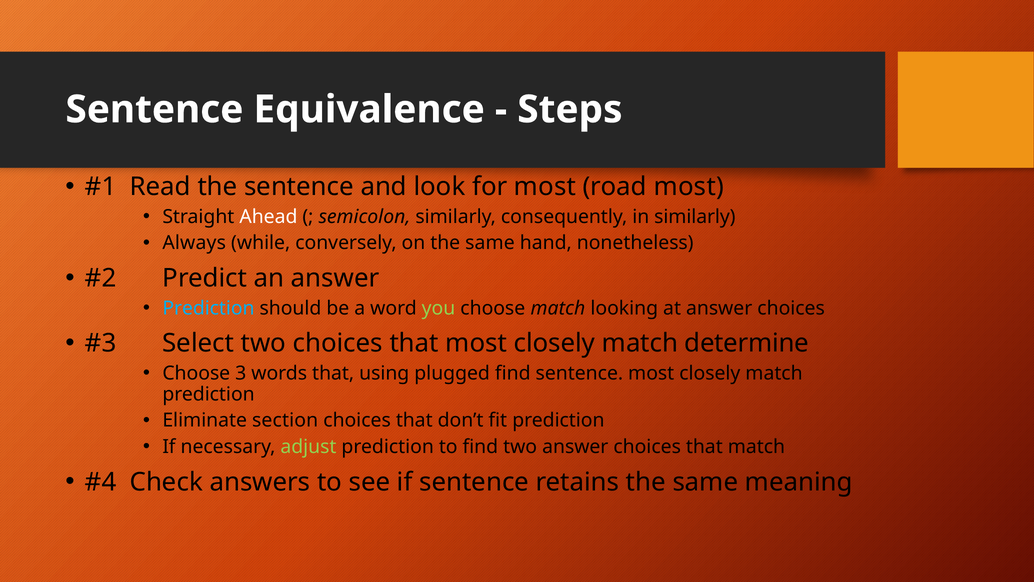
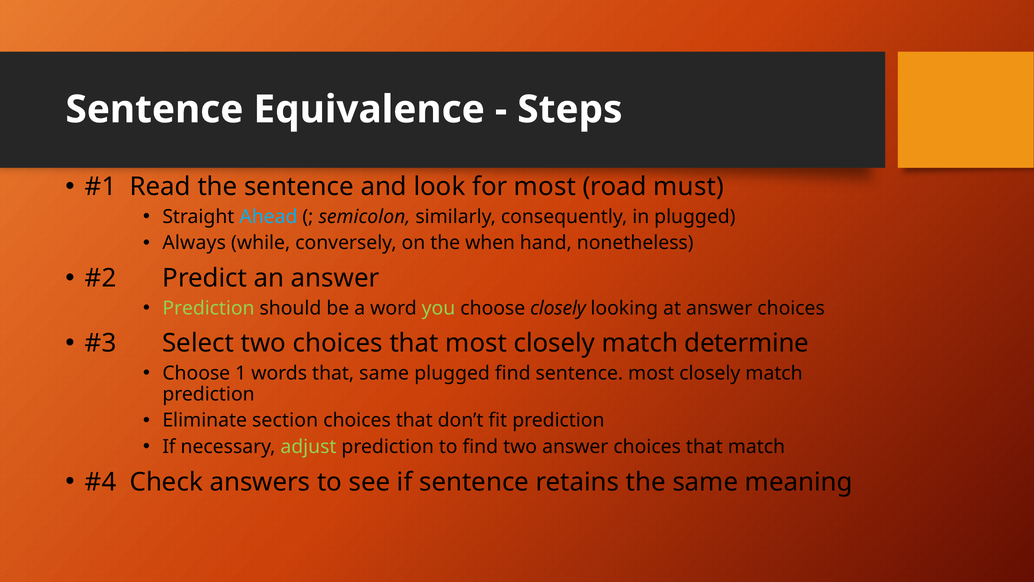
road most: most -> must (689, 187)
Ahead colour: white -> light blue (268, 217)
in similarly: similarly -> plugged (695, 217)
on the same: same -> when (490, 243)
Prediction colour: light blue -> light green (208, 308)
choose match: match -> closely (558, 308)
3: 3 -> 1 (241, 373)
that using: using -> same (384, 373)
